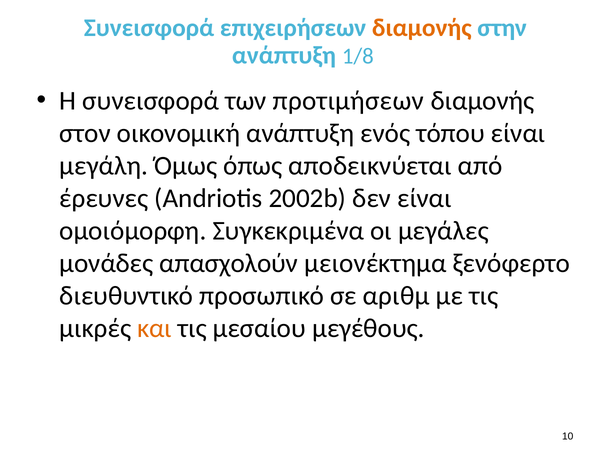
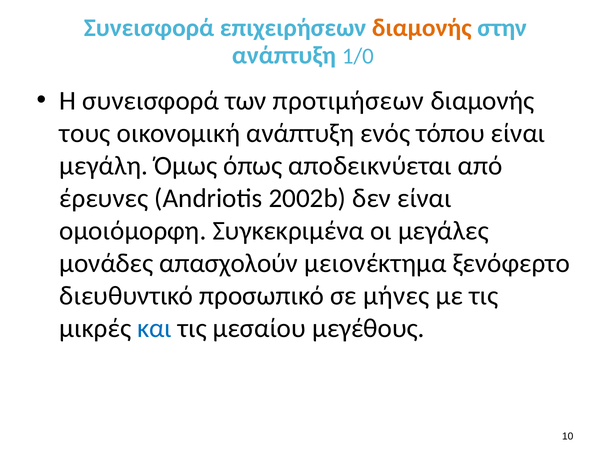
1/8: 1/8 -> 1/0 (358, 56)
στον: στον -> τους (85, 134)
αριθμ: αριθμ -> μήνες (396, 296)
και colour: orange -> blue (155, 329)
